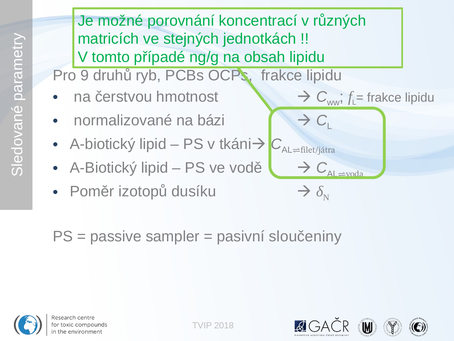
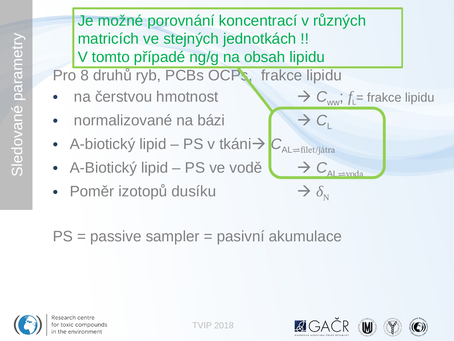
9: 9 -> 8 (85, 75)
sloučeniny: sloučeniny -> akumulace (305, 236)
